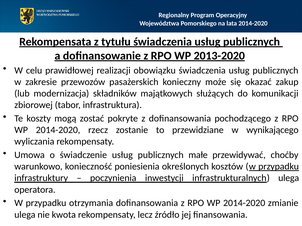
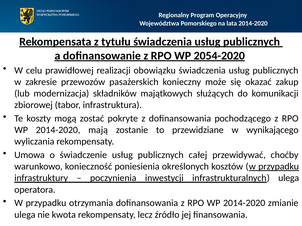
2013-2020: 2013-2020 -> 2054-2020 (219, 56)
rzecz: rzecz -> mają (98, 130)
małe: małe -> całej (198, 155)
